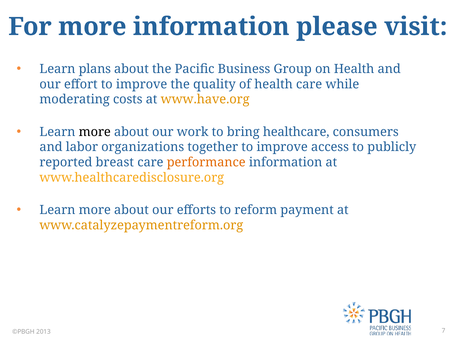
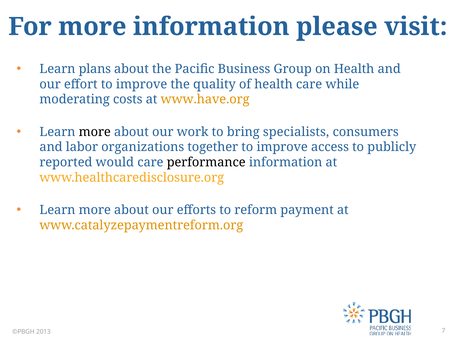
healthcare: healthcare -> specialists (296, 132)
breast: breast -> would (115, 162)
performance colour: orange -> black (206, 162)
